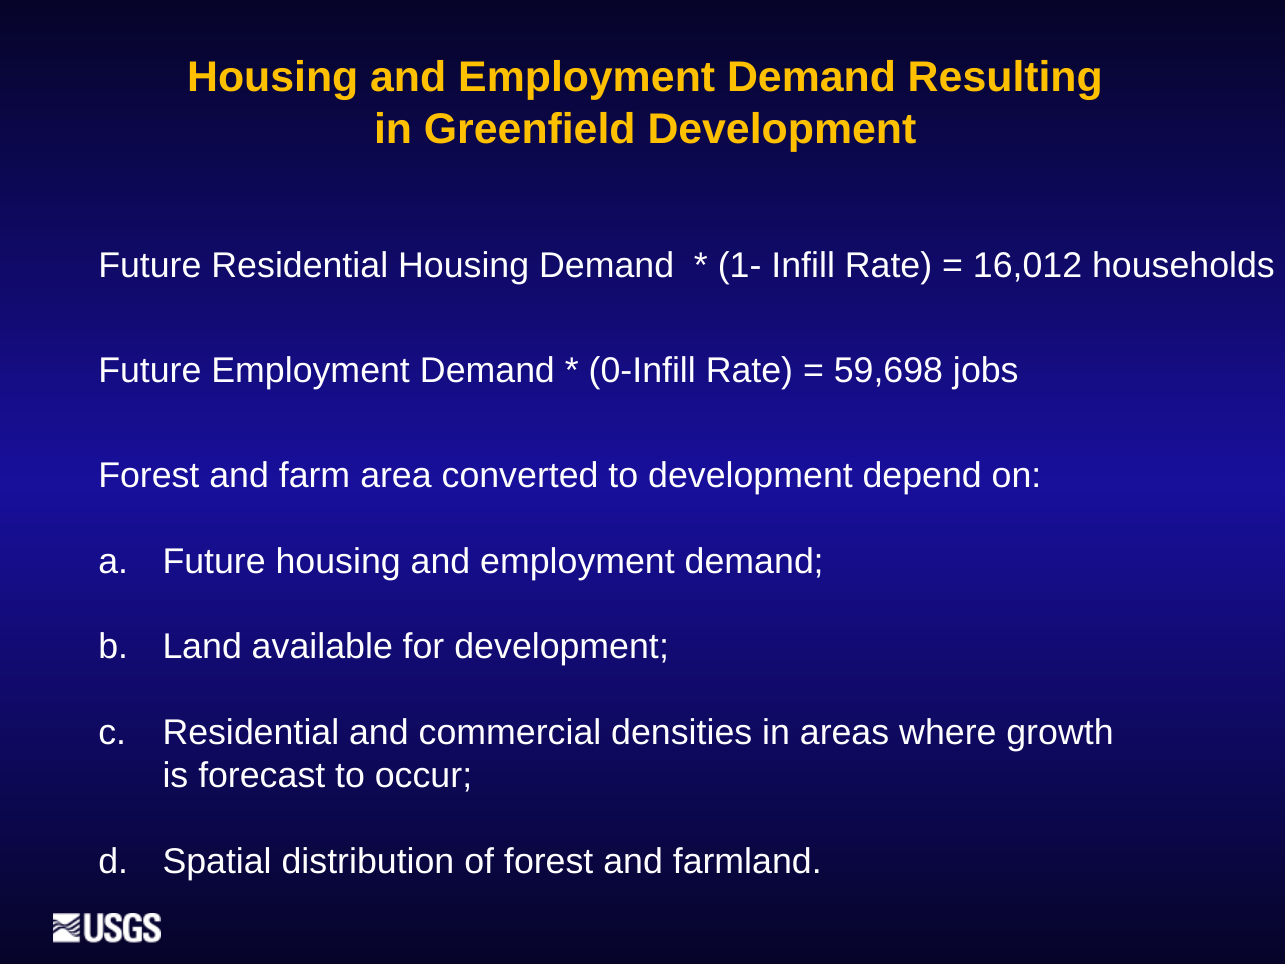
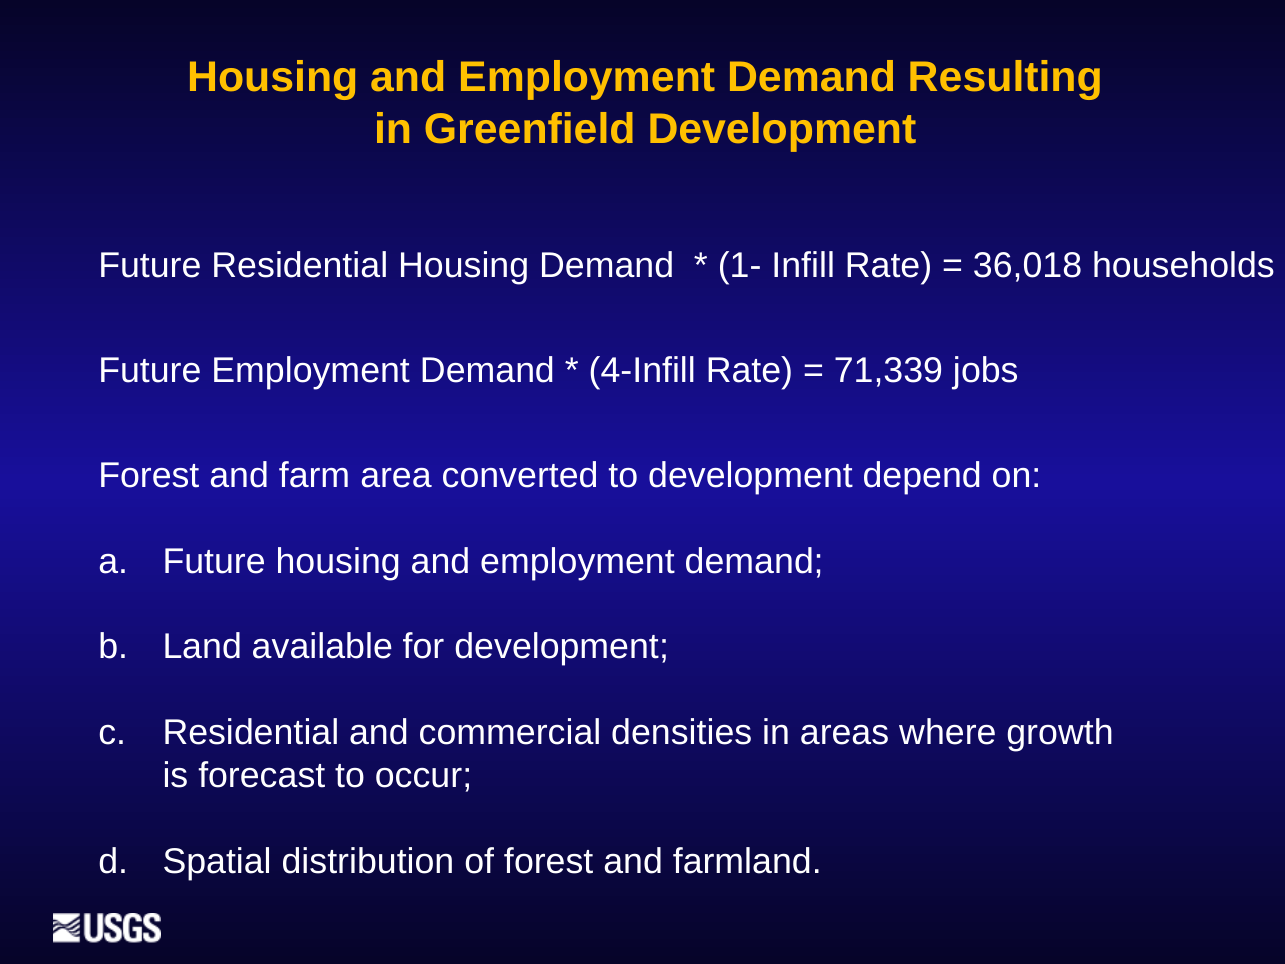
16,012: 16,012 -> 36,018 (1028, 266)
0-Infill: 0-Infill -> 4-Infill (642, 371)
59,698: 59,698 -> 71,339 (888, 371)
